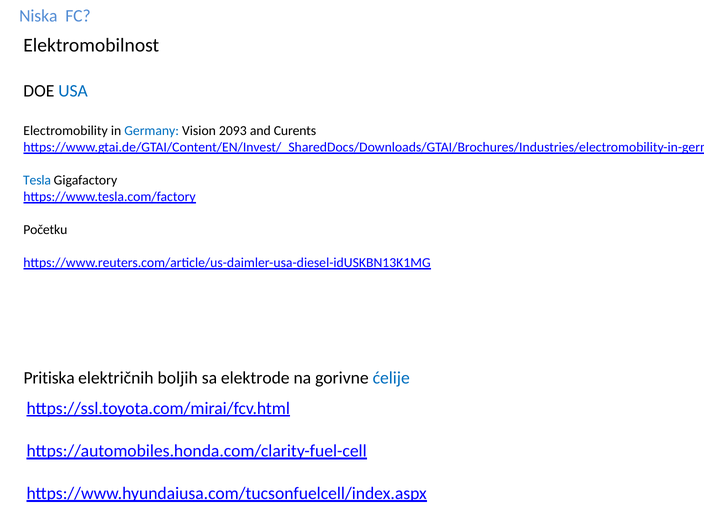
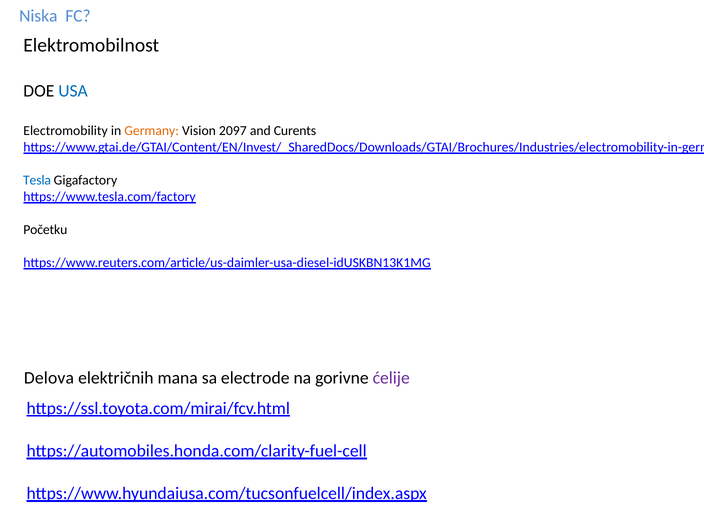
Germany colour: blue -> orange (152, 131)
2093: 2093 -> 2097 (233, 131)
Pritiska: Pritiska -> Delova (49, 378)
boljih: boljih -> mana (178, 378)
elektrode: elektrode -> electrode (255, 378)
ćelije colour: blue -> purple (391, 378)
